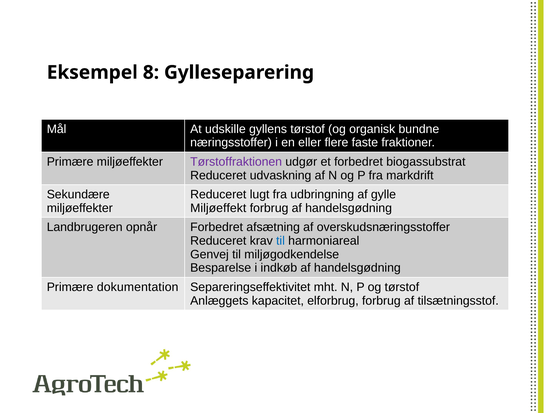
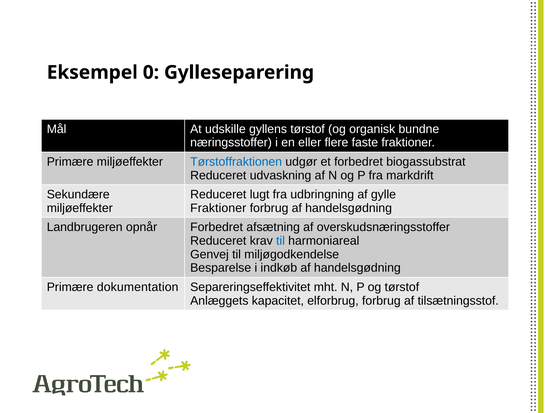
8: 8 -> 0 (151, 72)
Tørstoffraktionen colour: purple -> blue (236, 162)
Miljøeffekt: Miljøeffekt -> Fraktioner (218, 208)
